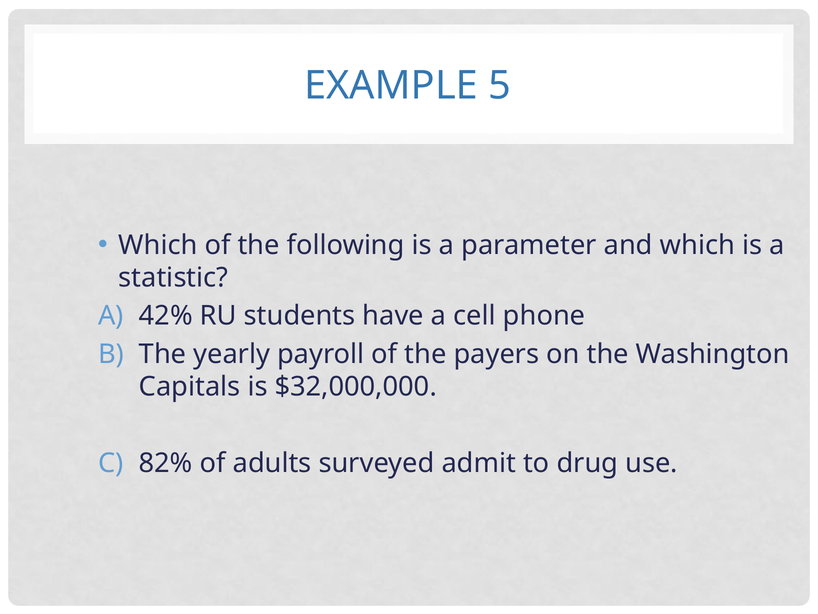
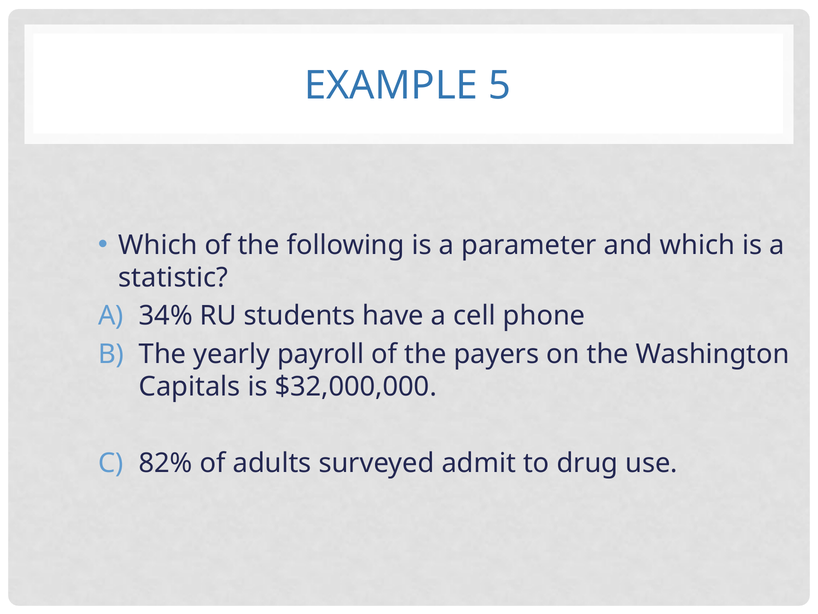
42%: 42% -> 34% (166, 316)
